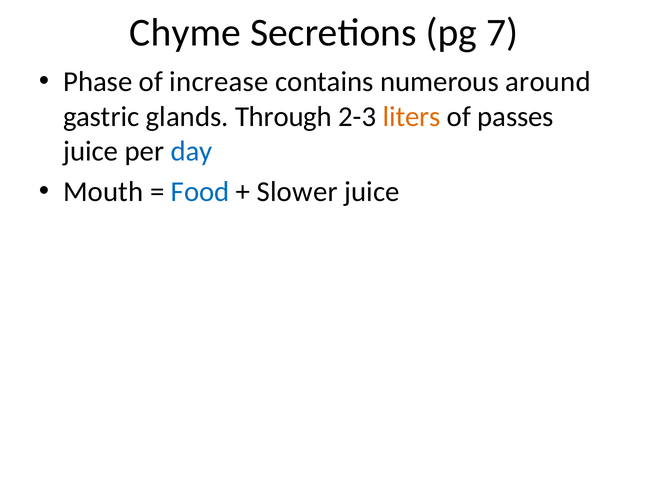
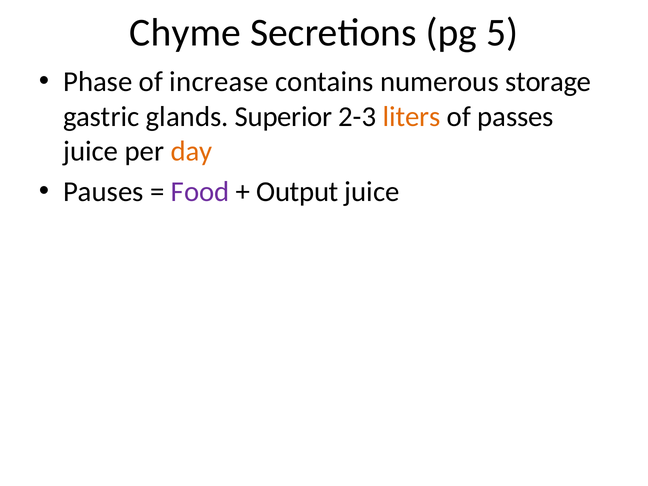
7: 7 -> 5 (502, 32)
around: around -> storage (548, 82)
Through: Through -> Superior (284, 117)
day colour: blue -> orange (192, 151)
Mouth: Mouth -> Pauses (103, 192)
Food colour: blue -> purple (200, 192)
Slower: Slower -> Output (297, 192)
